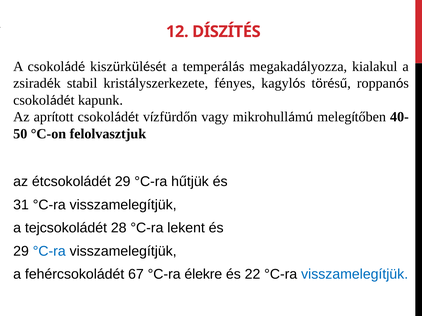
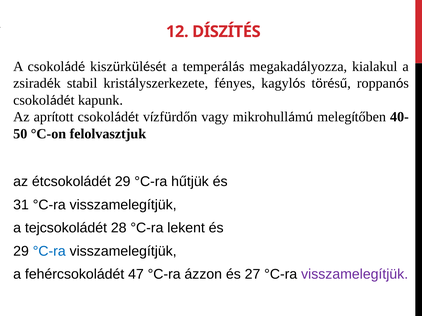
67: 67 -> 47 (136, 275)
élekre: élekre -> ázzon (203, 275)
22: 22 -> 27 (253, 275)
visszamelegítjük colour: blue -> purple (355, 275)
